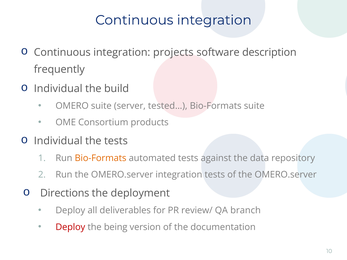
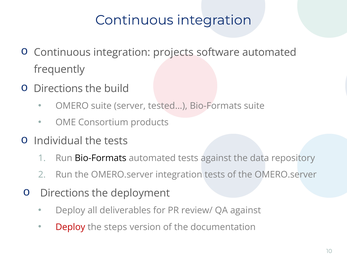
software description: description -> automated (269, 52)
Individual: Individual -> Directions (58, 89)
Bio-Formats colour: orange -> black (101, 158)
QA branch: branch -> against (246, 211)
being: being -> steps (116, 227)
